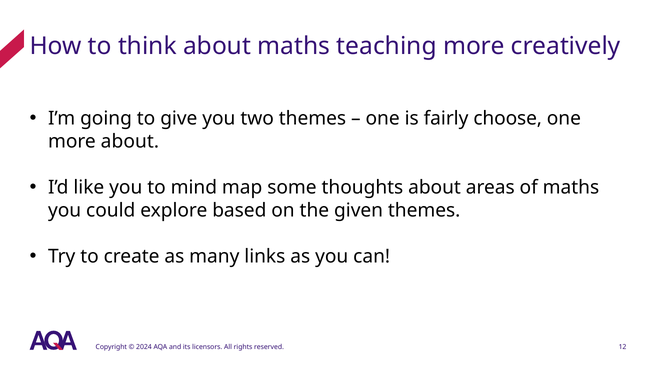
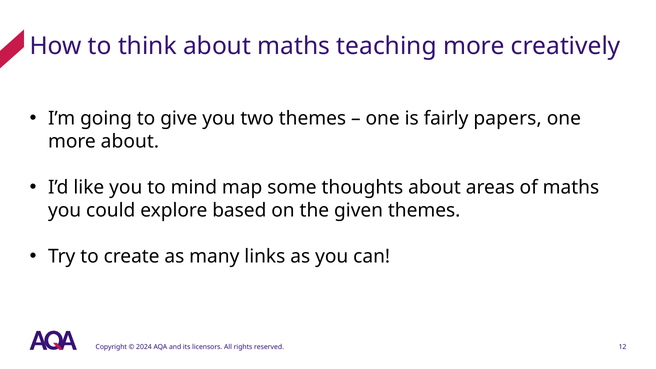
choose: choose -> papers (508, 118)
